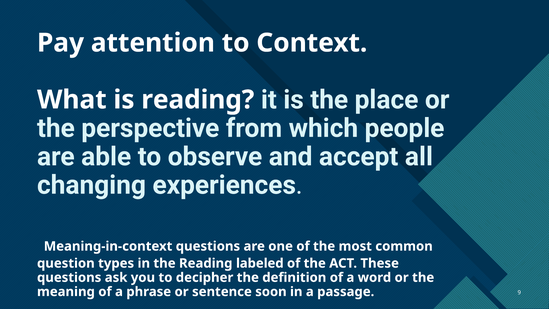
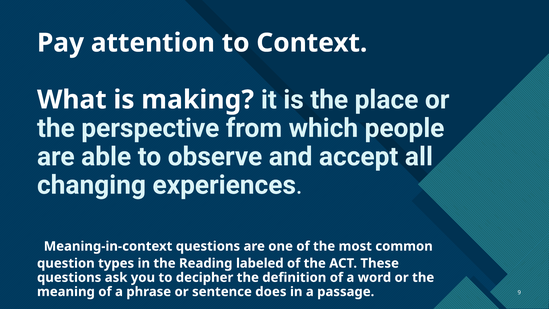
is reading: reading -> making (198, 100)
soon: soon -> does (271, 292)
